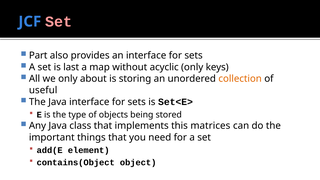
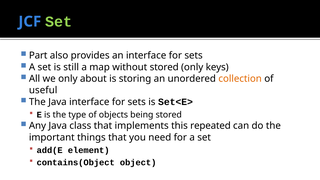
Set colour: pink -> light green (59, 22)
last: last -> still (71, 67)
without acyclic: acyclic -> stored (164, 67)
matrices: matrices -> repeated (210, 126)
